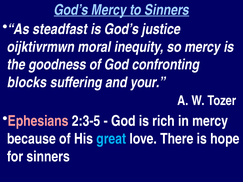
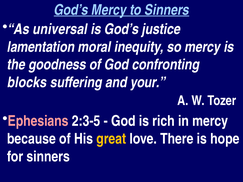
steadfast: steadfast -> universal (60, 29)
oijktivrmwn: oijktivrmwn -> lamentation (41, 47)
great colour: light blue -> yellow (111, 139)
